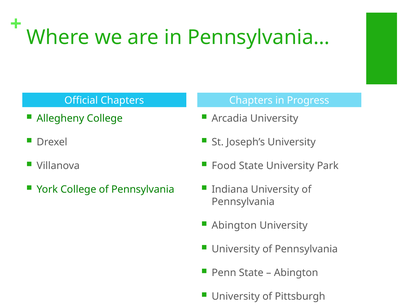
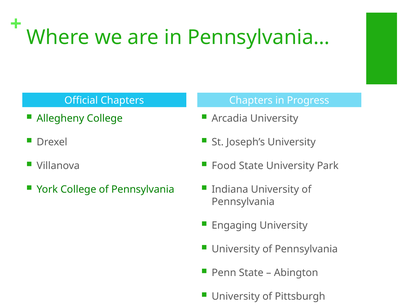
Abington: Abington -> Engaging (234, 226)
